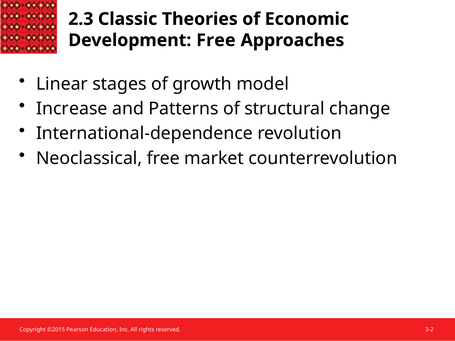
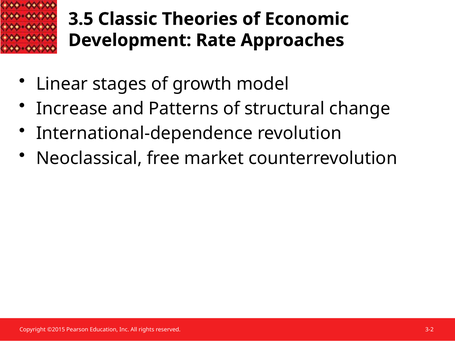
2.3: 2.3 -> 3.5 (81, 19)
Development Free: Free -> Rate (216, 40)
